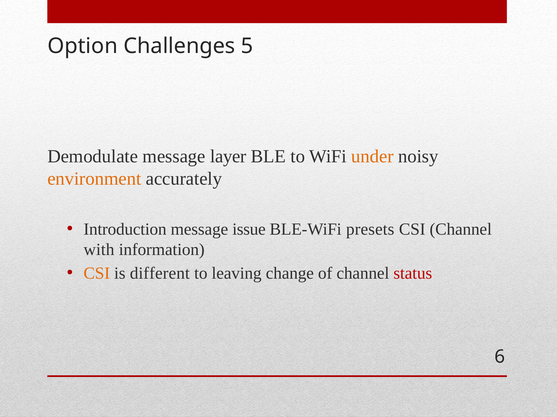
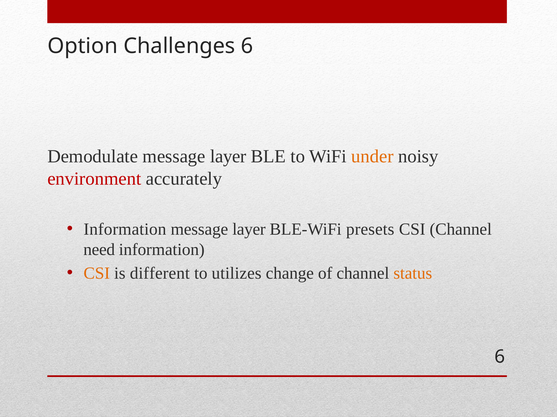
Challenges 5: 5 -> 6 (247, 46)
environment colour: orange -> red (94, 179)
Introduction: Introduction -> Information (125, 230)
issue: issue -> layer (249, 230)
with: with -> need (99, 250)
leaving: leaving -> utilizes (237, 274)
status colour: red -> orange (413, 274)
